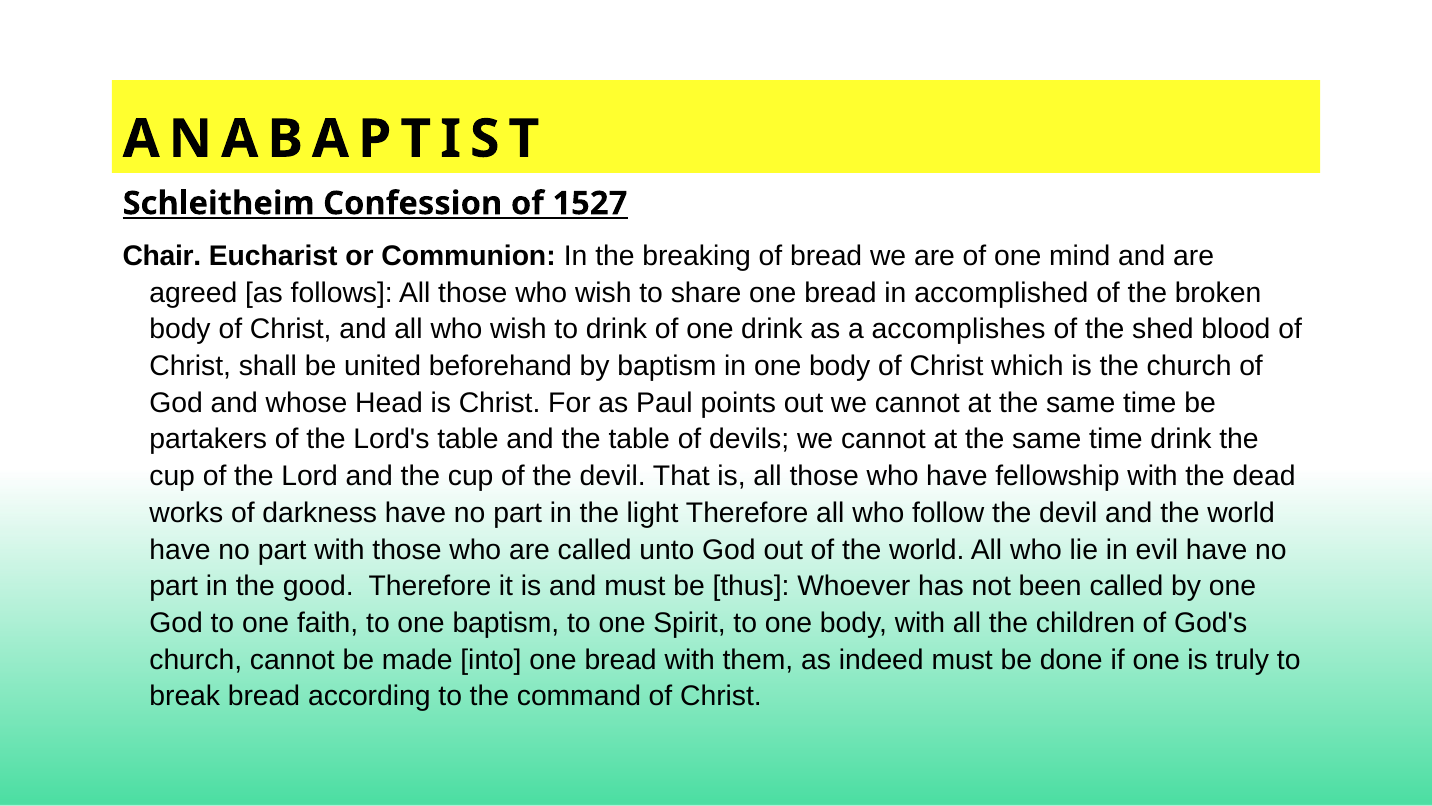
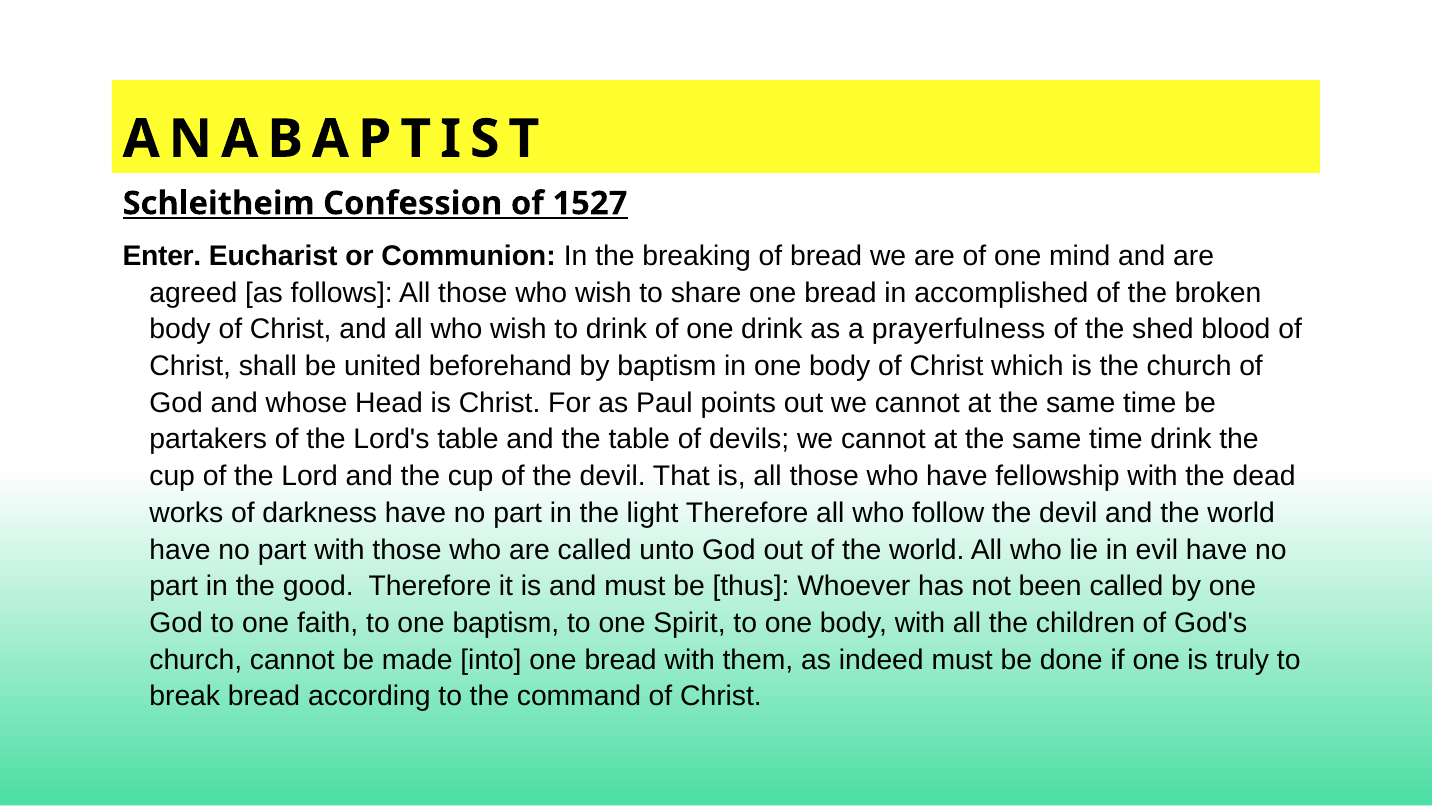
Chair: Chair -> Enter (162, 256)
accomplishes: accomplishes -> prayerfulness (959, 329)
